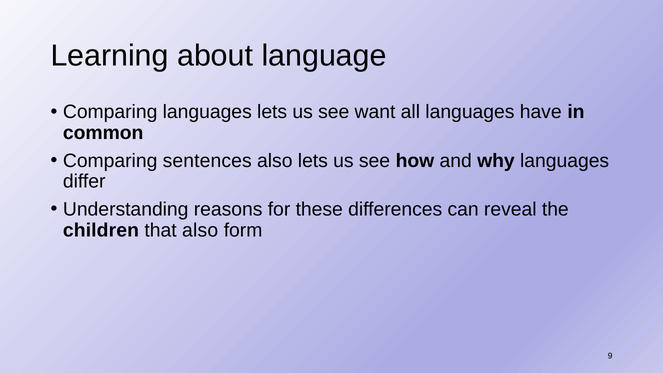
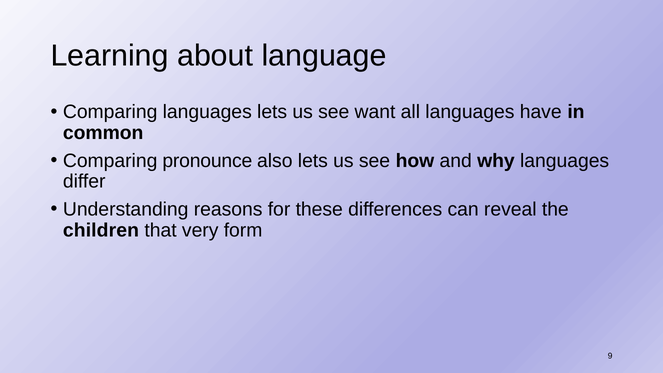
sentences: sentences -> pronounce (207, 161)
that also: also -> very (200, 230)
